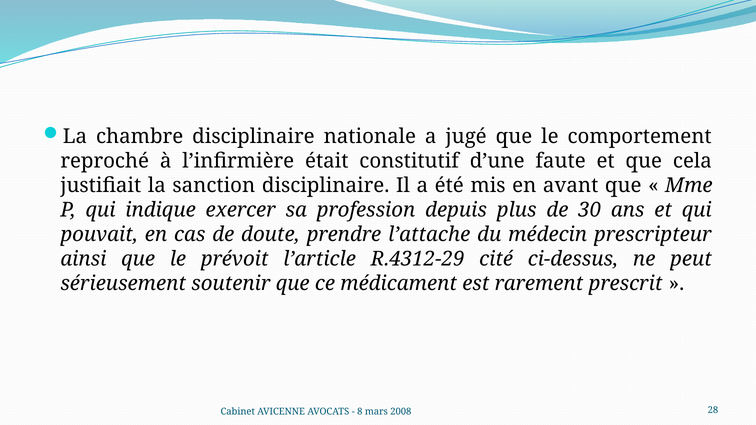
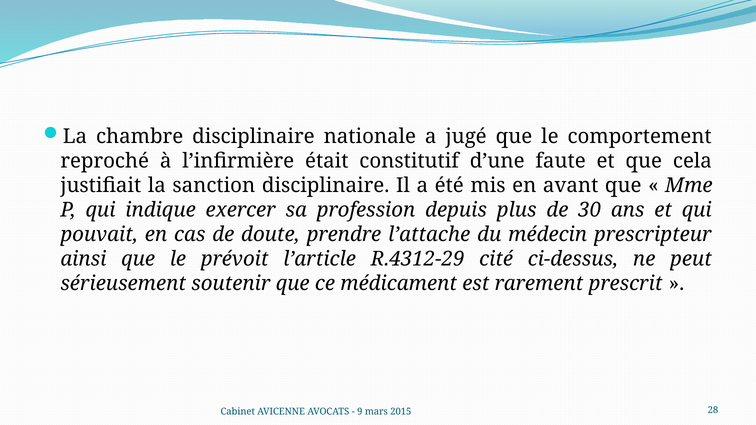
8: 8 -> 9 (360, 412)
2008: 2008 -> 2015 (401, 412)
